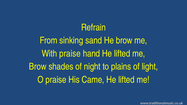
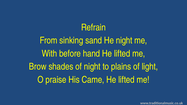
He brow: brow -> night (124, 41)
With praise: praise -> before (70, 54)
